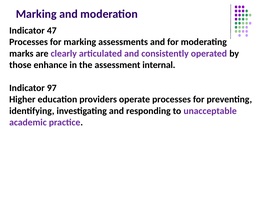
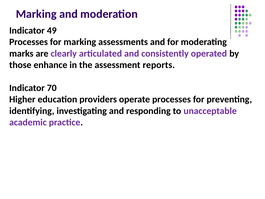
47: 47 -> 49 (52, 30)
internal: internal -> reports (159, 65)
97: 97 -> 70 (52, 88)
